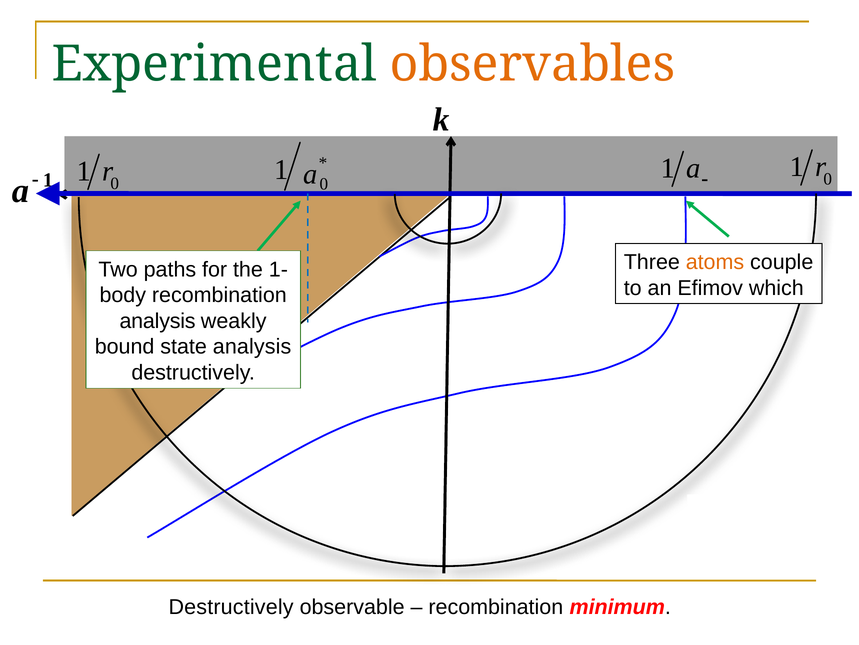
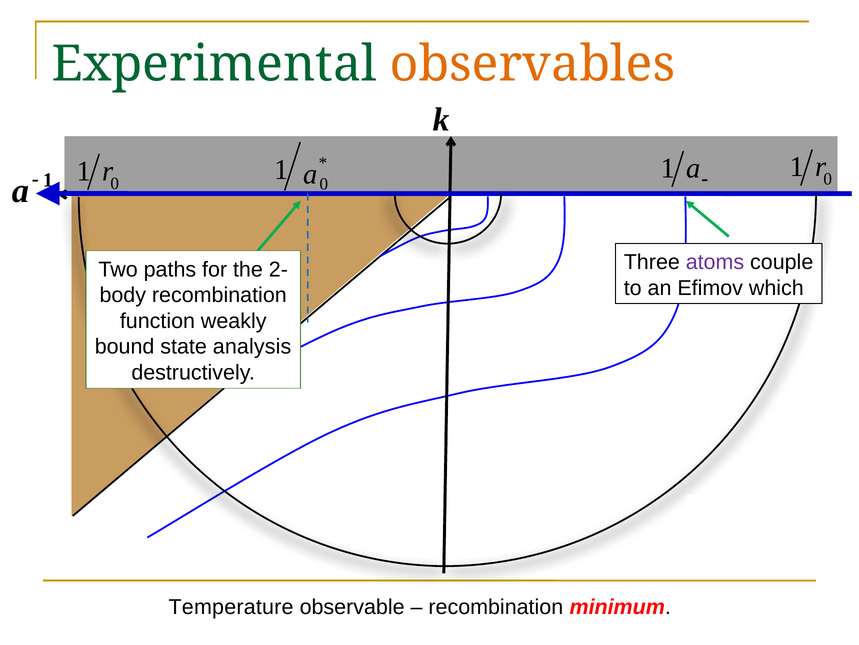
atoms colour: orange -> purple (715, 262)
1-: 1- -> 2- (278, 269)
analysis: analysis -> function (157, 321)
Destructively: Destructively -> Temperature (231, 607)
